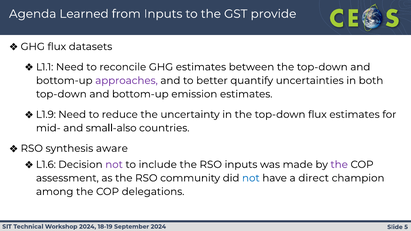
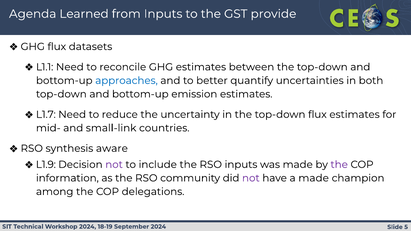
approaches colour: purple -> blue (126, 81)
L1.9: L1.9 -> L1.7 (46, 115)
small-also: small-also -> small-link (111, 128)
L1.6: L1.6 -> L1.9 (46, 165)
assessment: assessment -> information (67, 178)
not colour: blue -> purple (251, 178)
a direct: direct -> made (314, 178)
